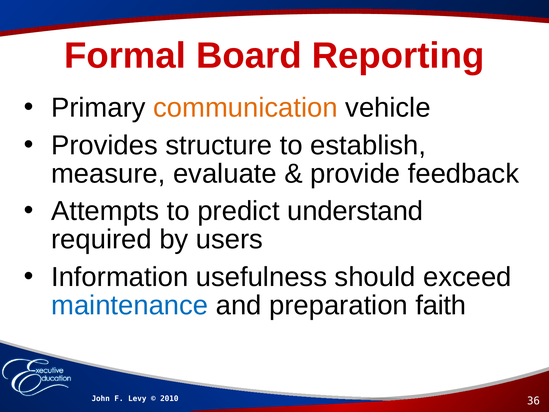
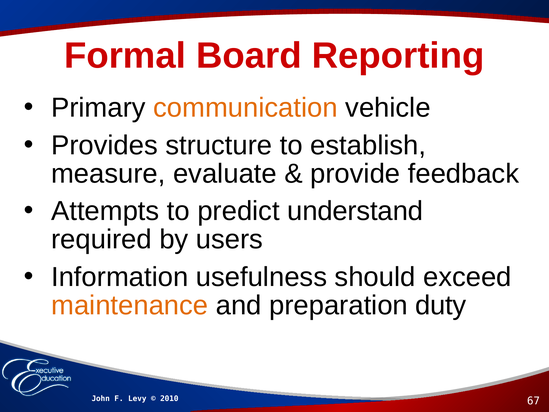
maintenance colour: blue -> orange (130, 305)
faith: faith -> duty (441, 305)
36: 36 -> 67 (533, 401)
